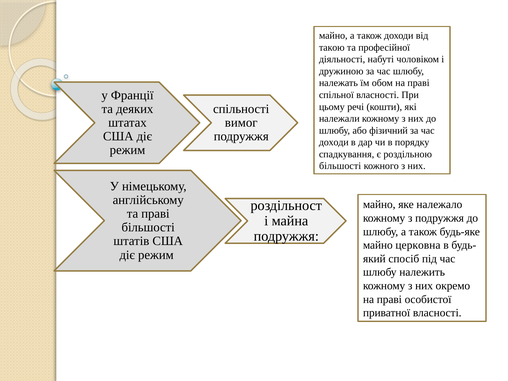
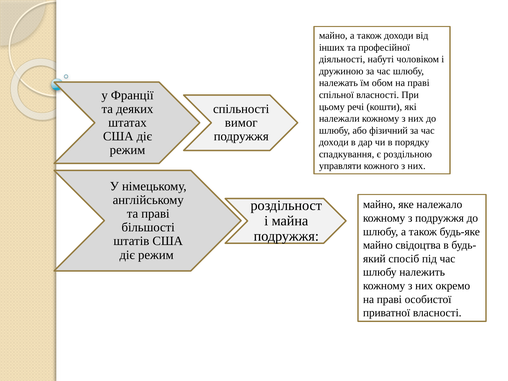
такою: такою -> інших (332, 47)
більшості: більшості -> управляти (340, 166)
церковна: церковна -> свідоцтва (418, 245)
